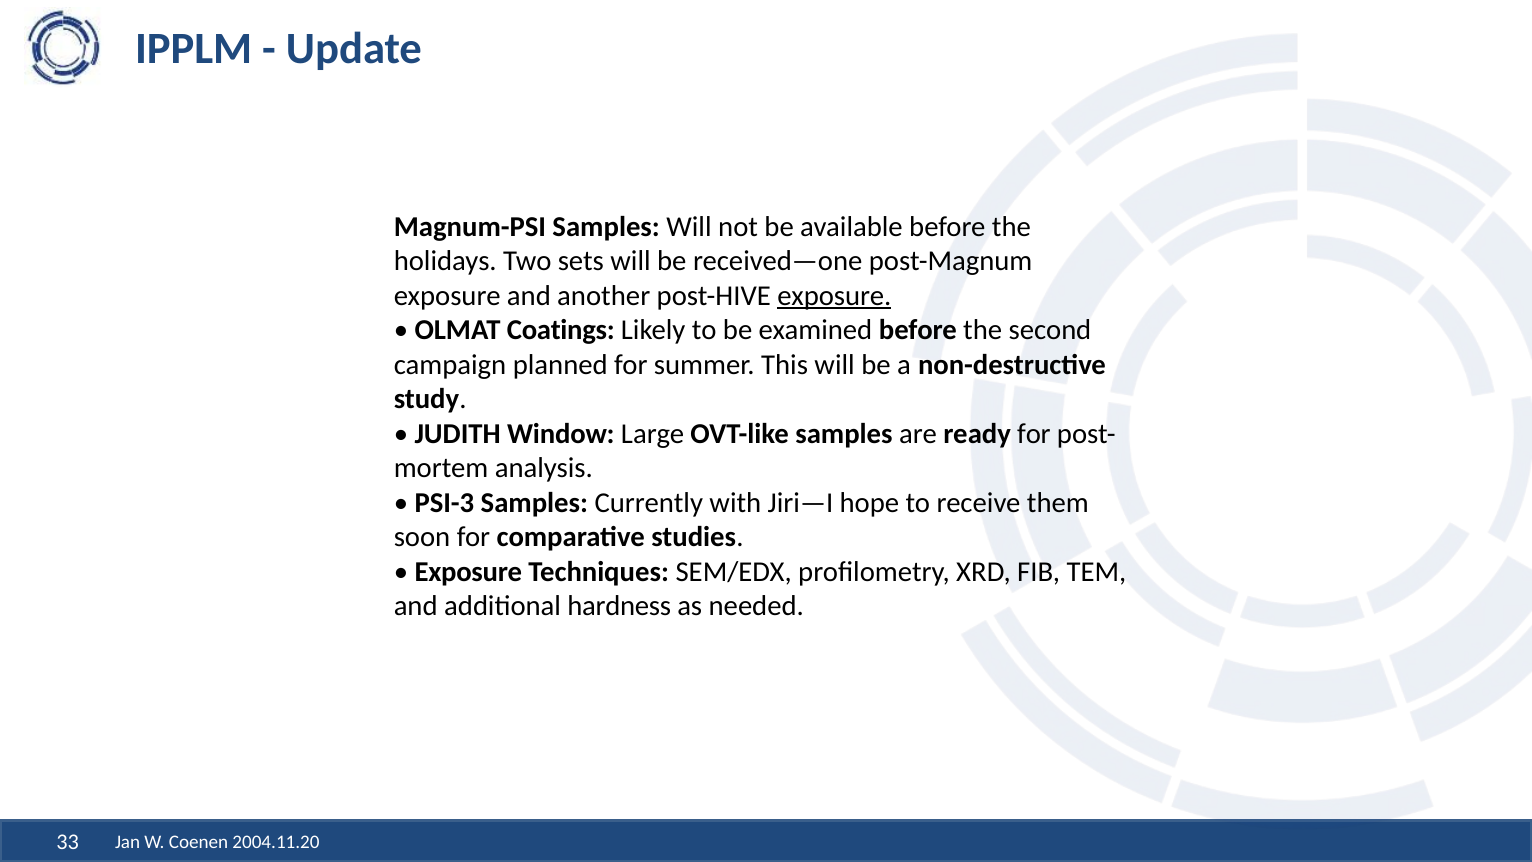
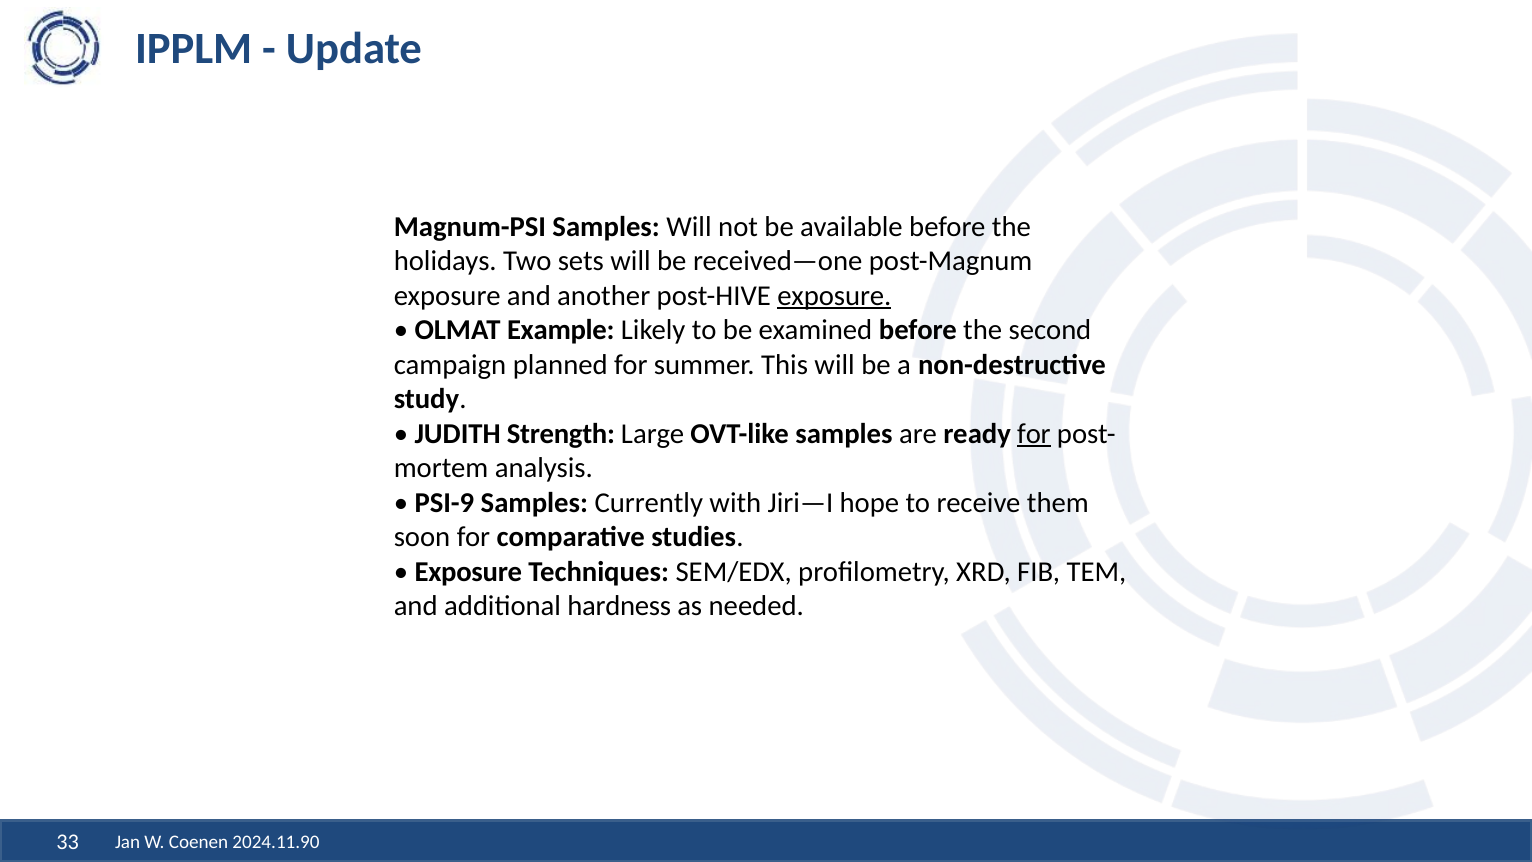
Coatings: Coatings -> Example (561, 330)
Window: Window -> Strength (561, 434)
for underline: none -> present (1034, 434)
PSI-3: PSI-3 -> PSI-9 (444, 503)
2004.11.20: 2004.11.20 -> 2024.11.90 (276, 842)
